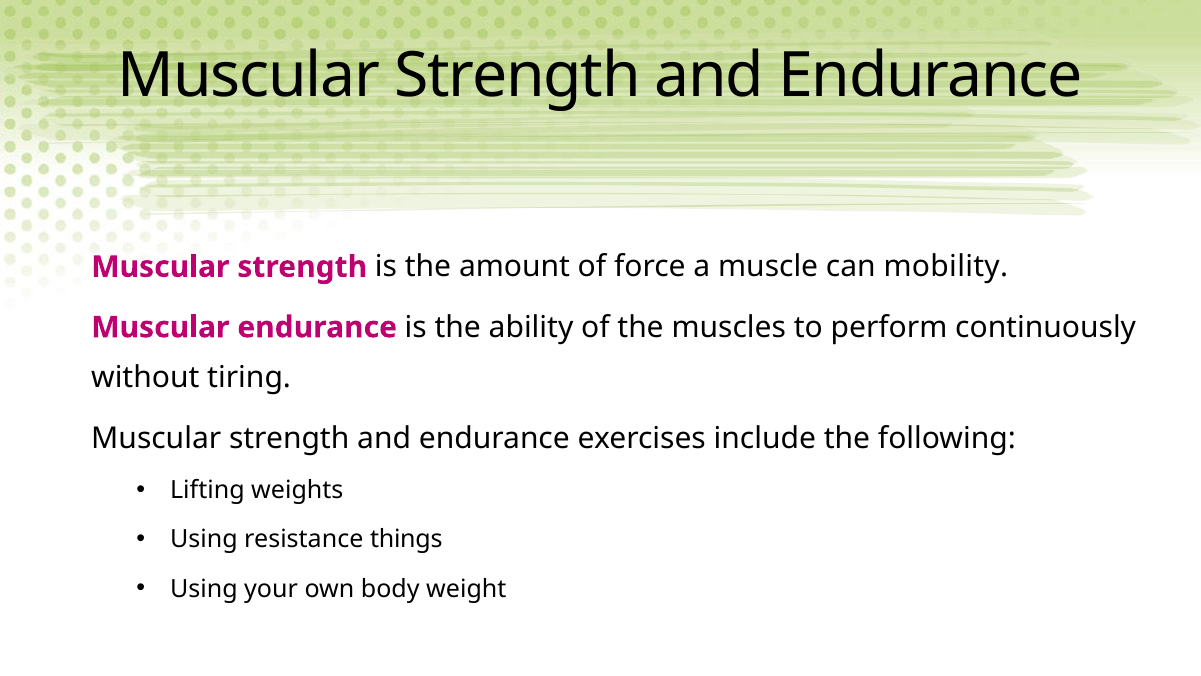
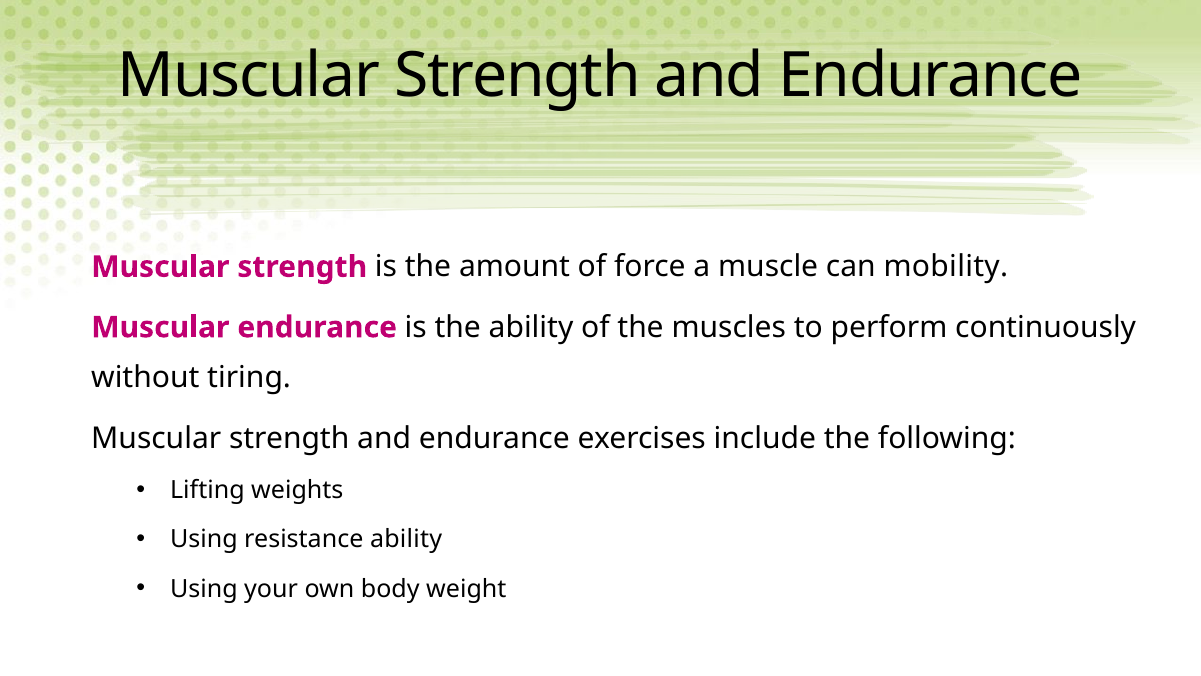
resistance things: things -> ability (406, 539)
